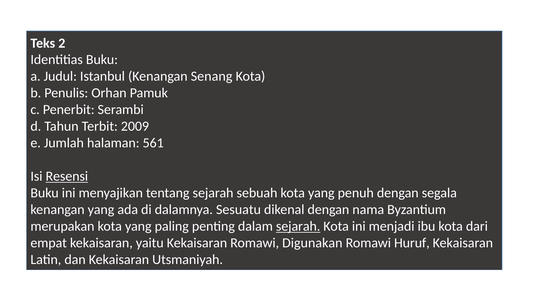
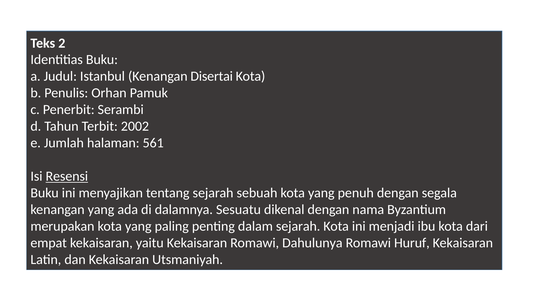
Senang: Senang -> Disertai (212, 77)
2009: 2009 -> 2002 (135, 127)
sejarah underline: present -> none (298, 227)
Digunakan: Digunakan -> Dahulunya (312, 243)
